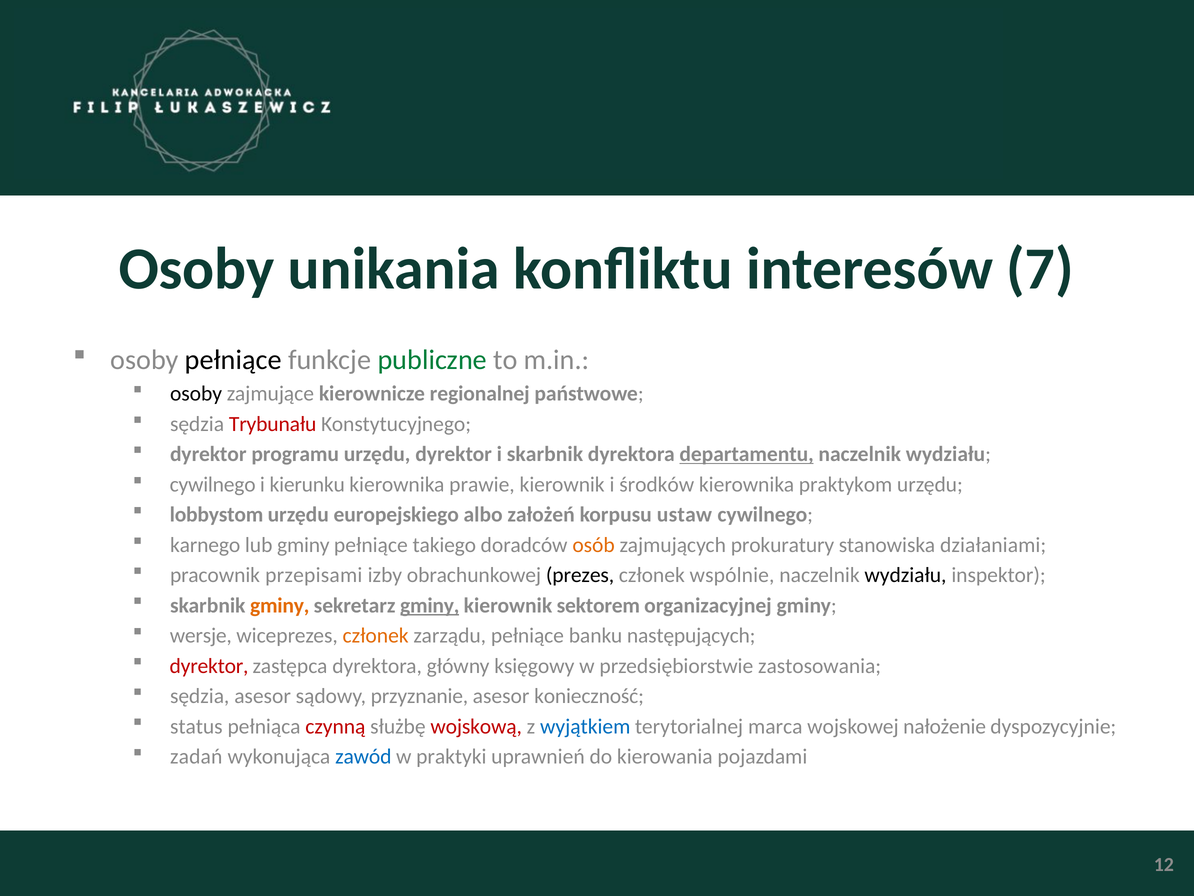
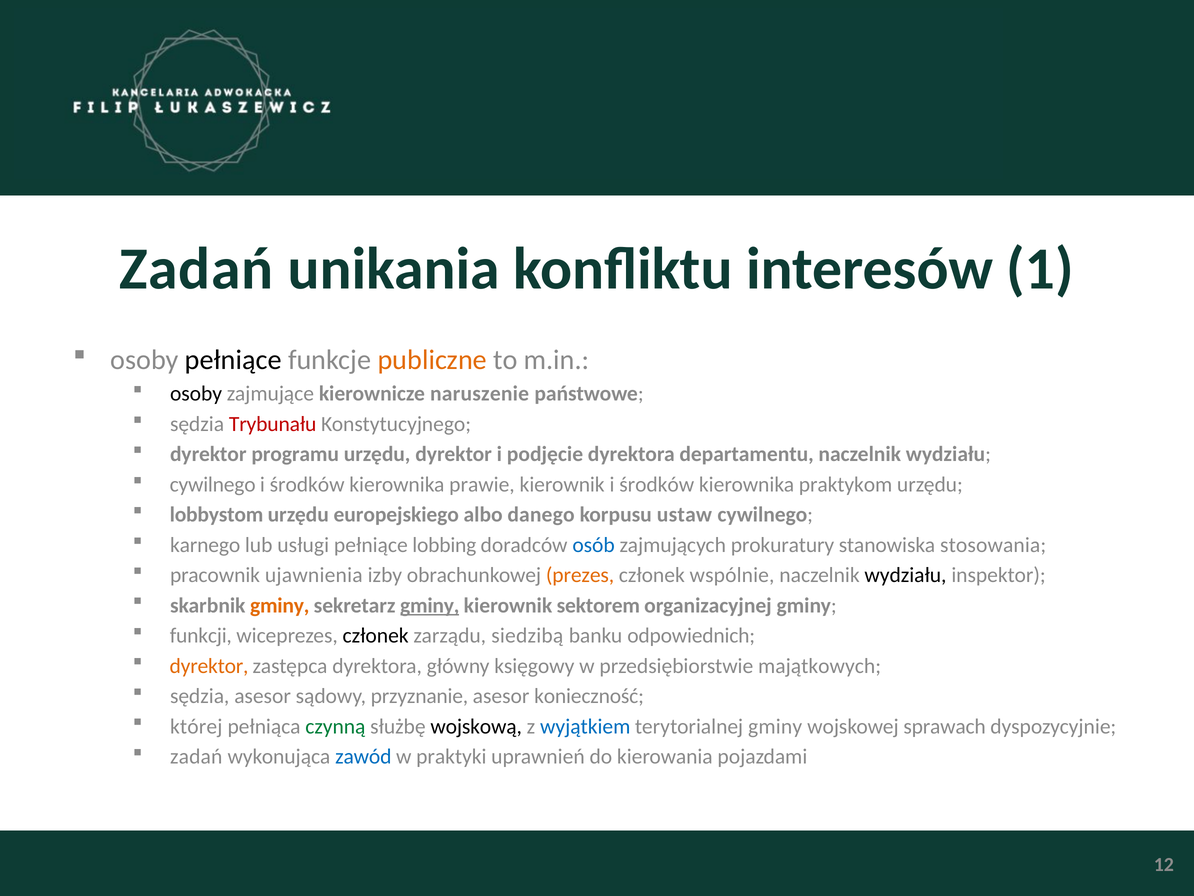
Osoby: Osoby -> Zadań (196, 269)
7: 7 -> 1 (1040, 269)
publiczne colour: green -> orange (432, 360)
regionalnej: regionalnej -> naruszenie (480, 394)
i skarbnik: skarbnik -> podjęcie (545, 454)
departamentu underline: present -> none (747, 454)
kierunku: kierunku -> środków (307, 484)
założeń: założeń -> danego (541, 514)
lub gminy: gminy -> usługi (303, 545)
takiego: takiego -> lobbing (444, 545)
osób colour: orange -> blue (594, 545)
działaniami: działaniami -> stosowania (993, 545)
przepisami: przepisami -> ujawnienia (314, 575)
prezes colour: black -> orange (580, 575)
wersje: wersje -> funkcji (201, 635)
członek colour: orange -> black (376, 635)
zarządu pełniące: pełniące -> siedzibą (527, 635)
następujących: następujących -> odpowiednich (691, 635)
dyrektor colour: red -> orange (209, 666)
zastosowania: zastosowania -> majątkowych (820, 666)
status: status -> której (196, 726)
czynną colour: red -> green (335, 726)
wojskową colour: red -> black (476, 726)
terytorialnej marca: marca -> gminy (775, 726)
nałożenie: nałożenie -> sprawach (945, 726)
